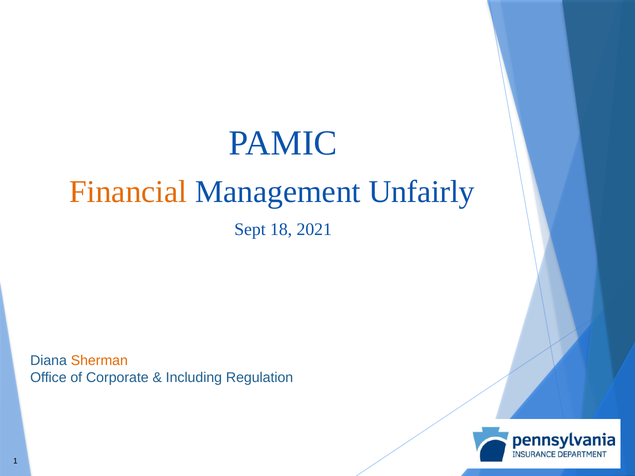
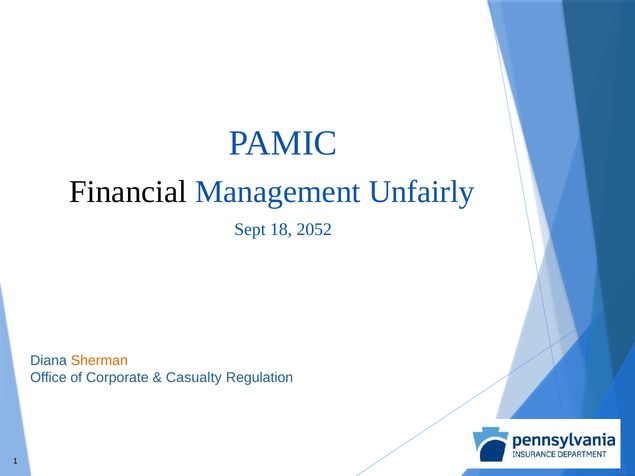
Financial colour: orange -> black (128, 192)
2021: 2021 -> 2052 (314, 229)
Including: Including -> Casualty (194, 378)
